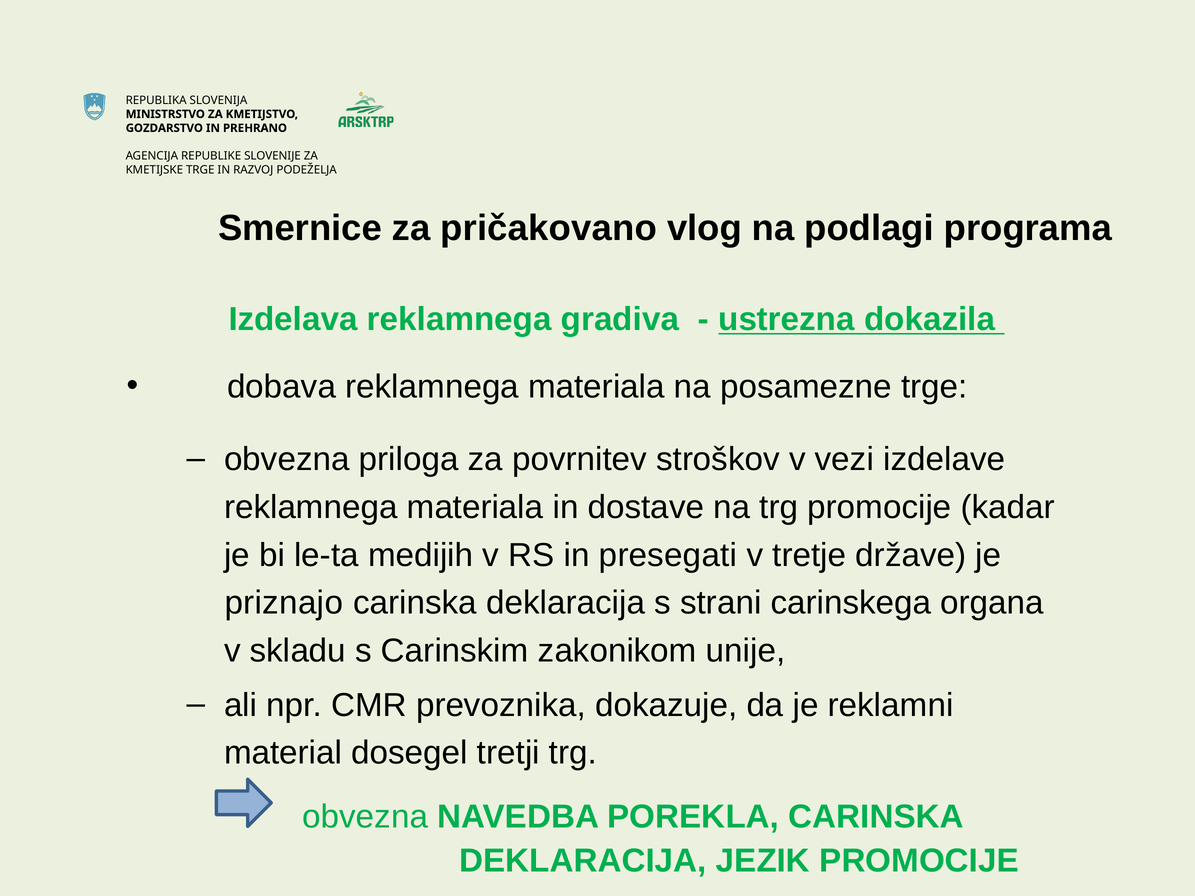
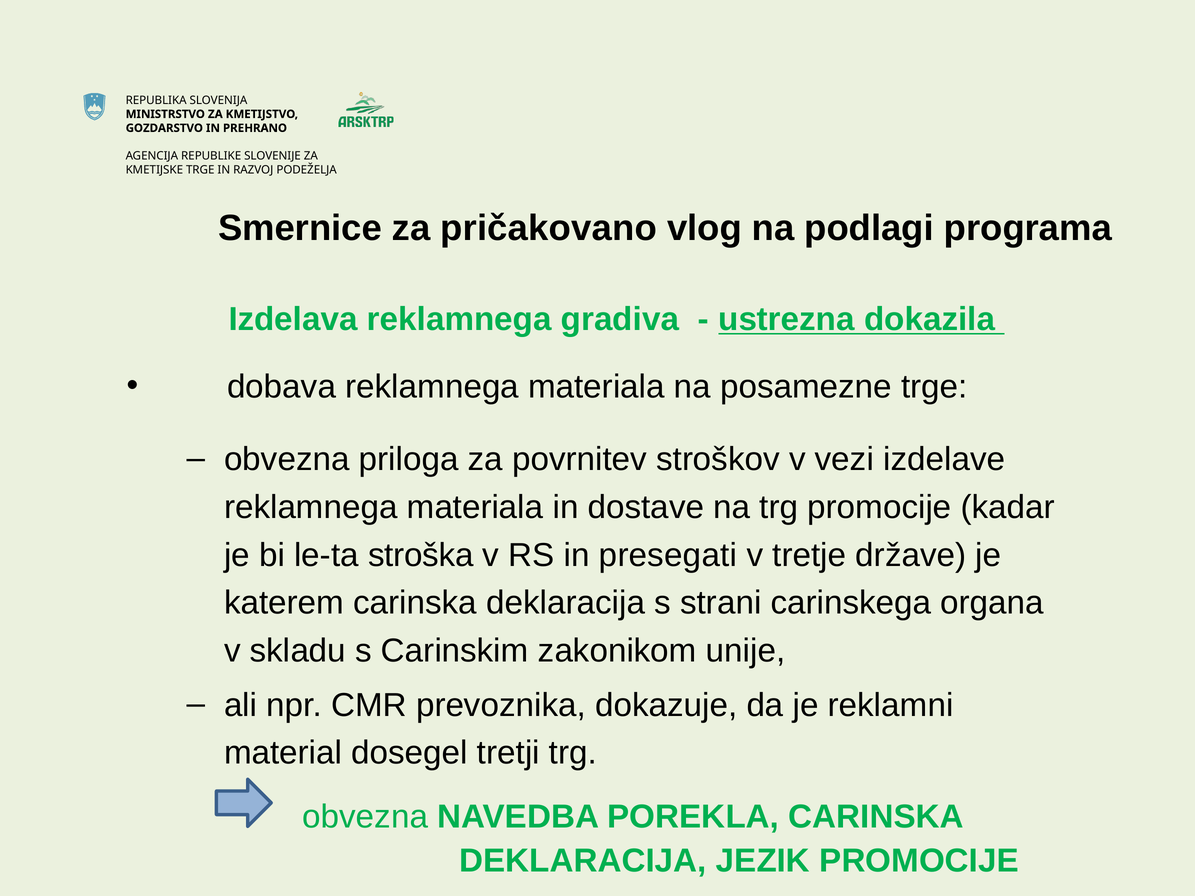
medijih: medijih -> stroška (421, 555)
priznajo: priznajo -> katerem (284, 603)
